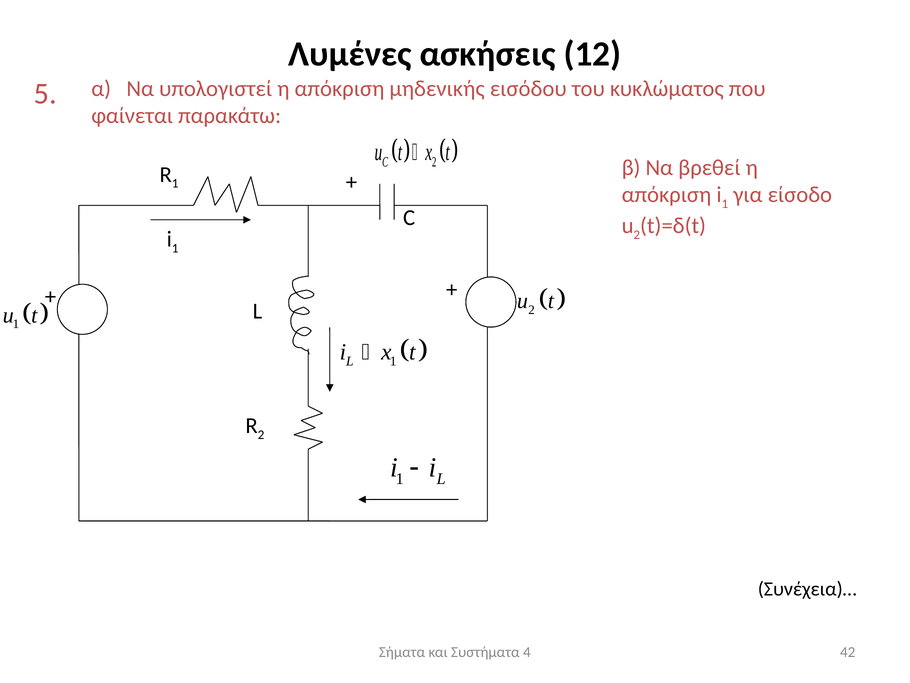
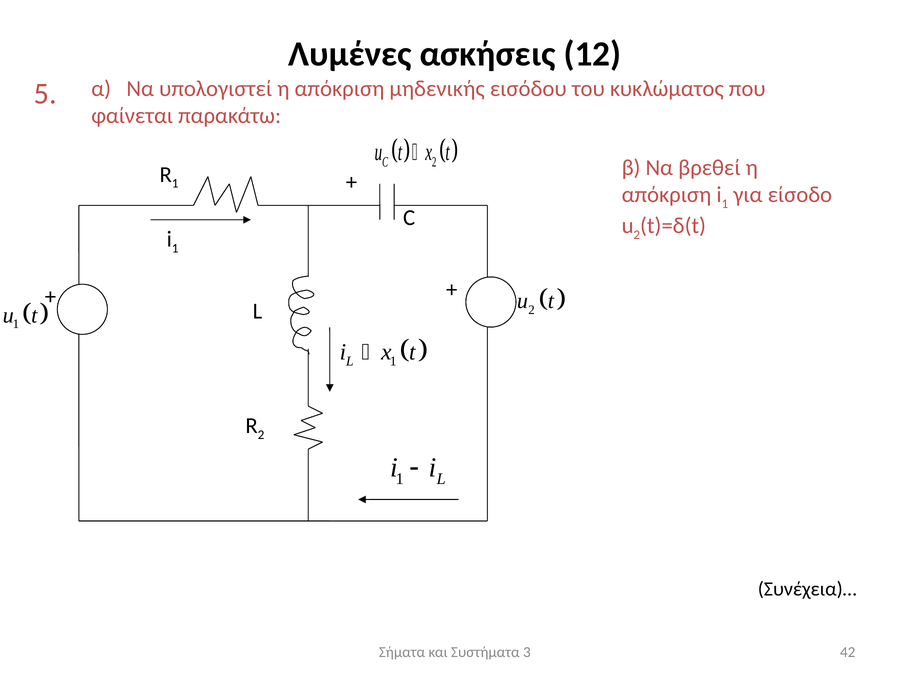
4: 4 -> 3 (527, 652)
